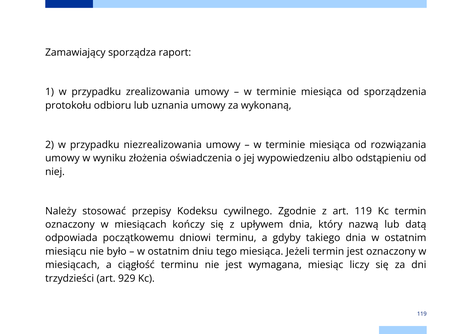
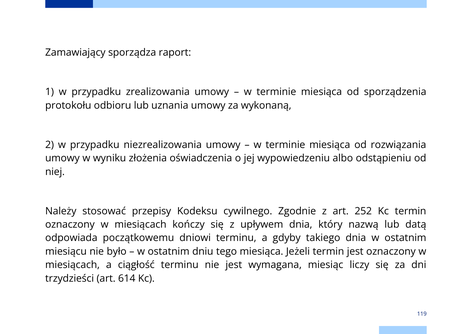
art 119: 119 -> 252 (363, 211)
929: 929 -> 614 (127, 278)
